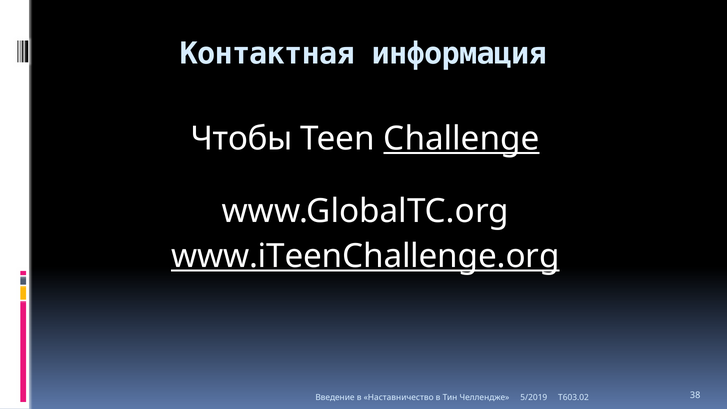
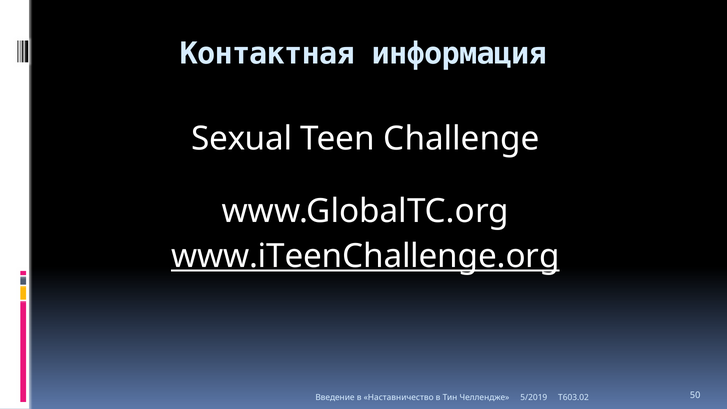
Чтобы: Чтобы -> Sexual (242, 139)
Challenge underline: present -> none (462, 139)
38: 38 -> 50 (695, 395)
